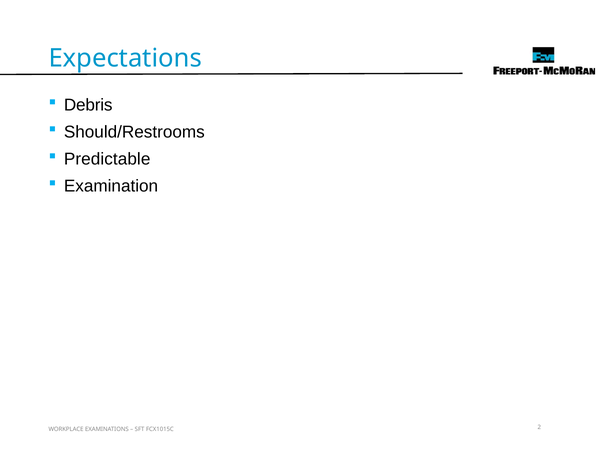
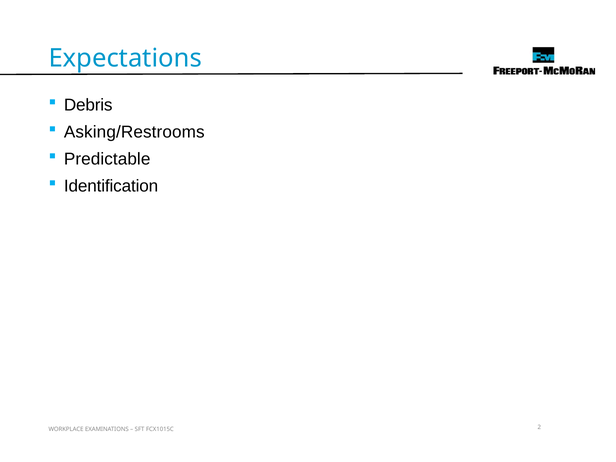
Should/Restrooms: Should/Restrooms -> Asking/Restrooms (134, 132)
Examination: Examination -> Identification (111, 186)
